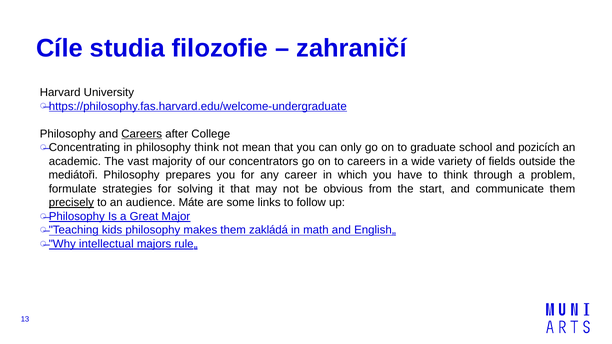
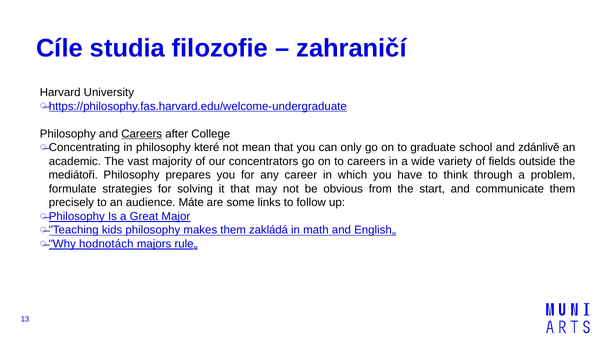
philosophy think: think -> které (207, 148)
pozicích: pozicích -> zdánlivě (539, 148)
precisely underline: present -> none (71, 203)
intellectual: intellectual -> hodnotách (106, 244)
